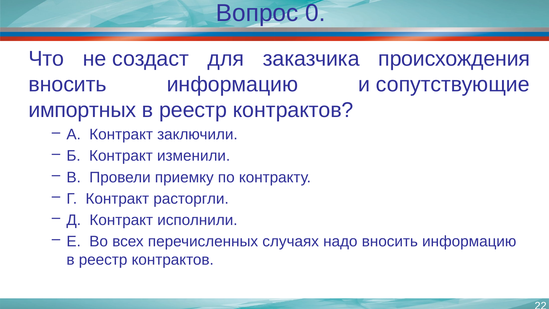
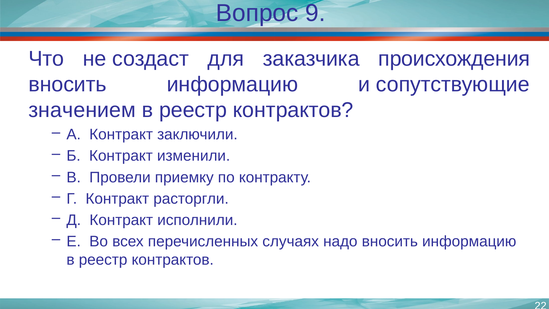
0: 0 -> 9 (315, 13)
импортных: импортных -> значением (82, 110)
